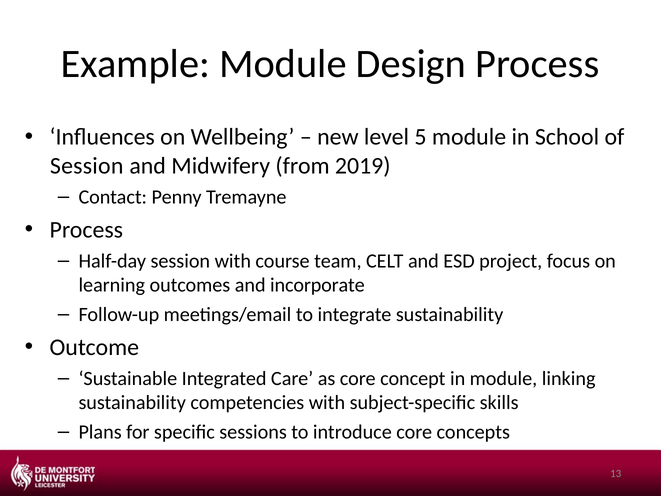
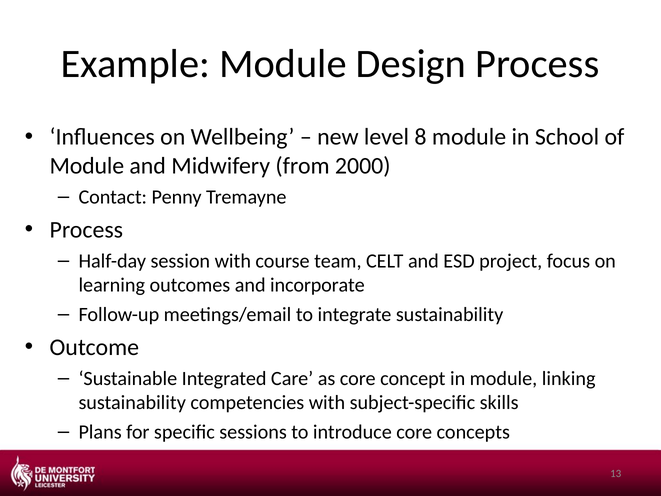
5: 5 -> 8 (420, 137)
Session: Session -> Module (87, 166)
2019: 2019 -> 2000 (363, 166)
